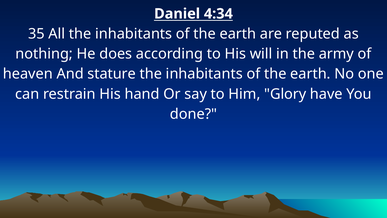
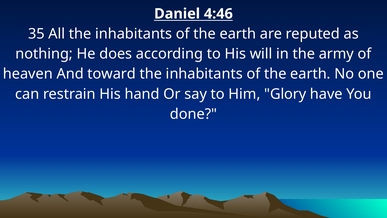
4:34: 4:34 -> 4:46 (218, 14)
stature: stature -> toward (112, 74)
